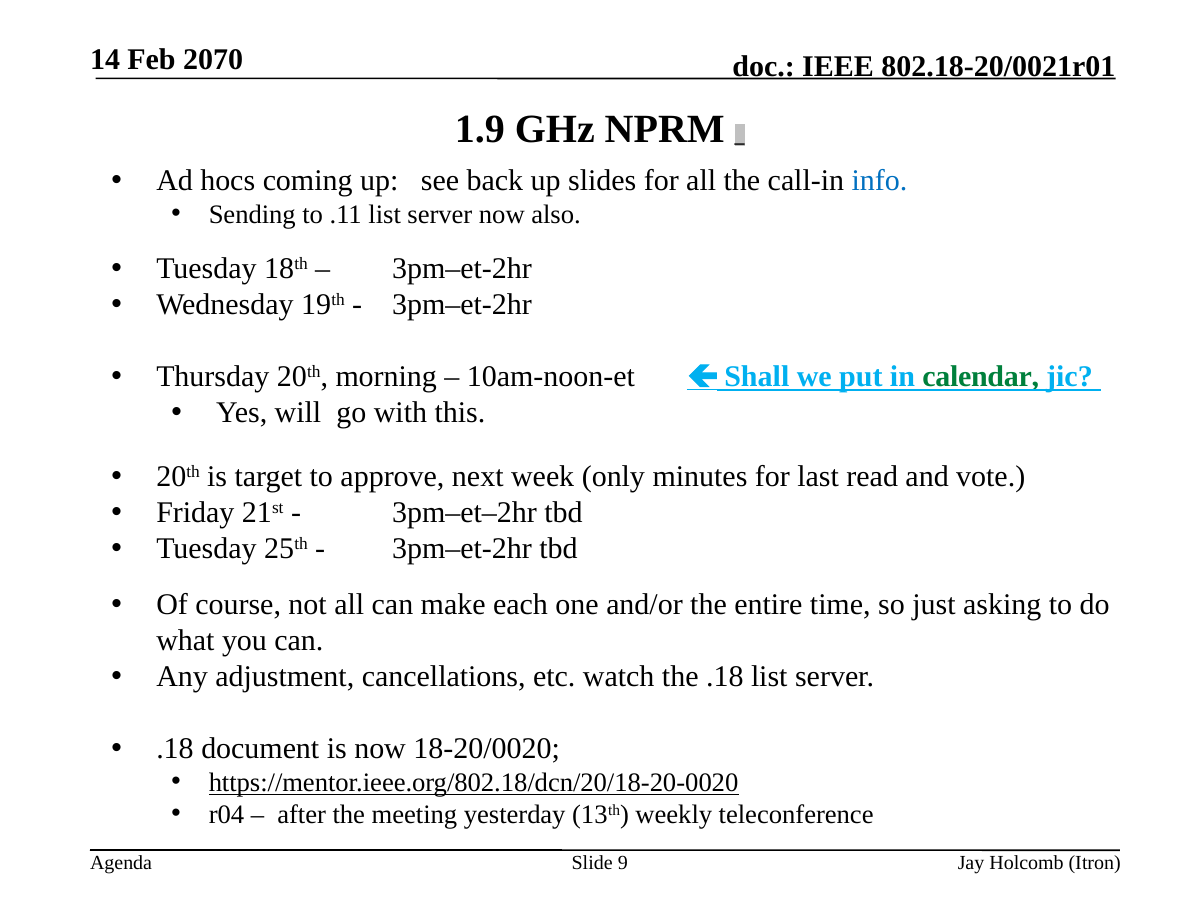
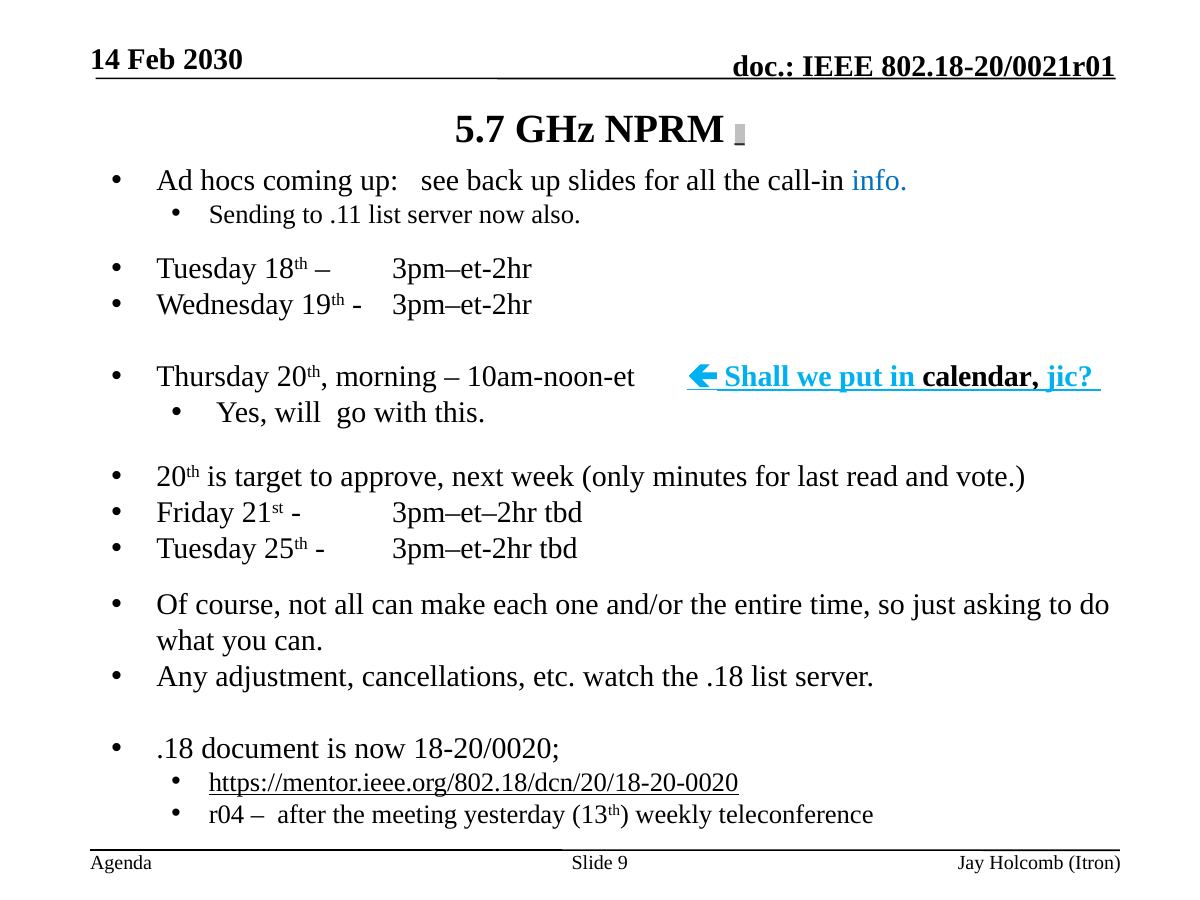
2070: 2070 -> 2030 (213, 60)
1.9: 1.9 -> 5.7 (480, 129)
calendar colour: green -> black (981, 377)
